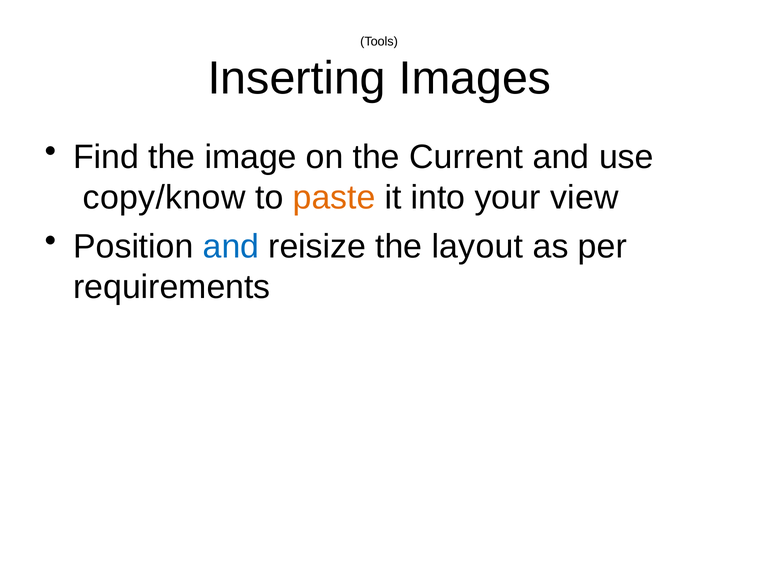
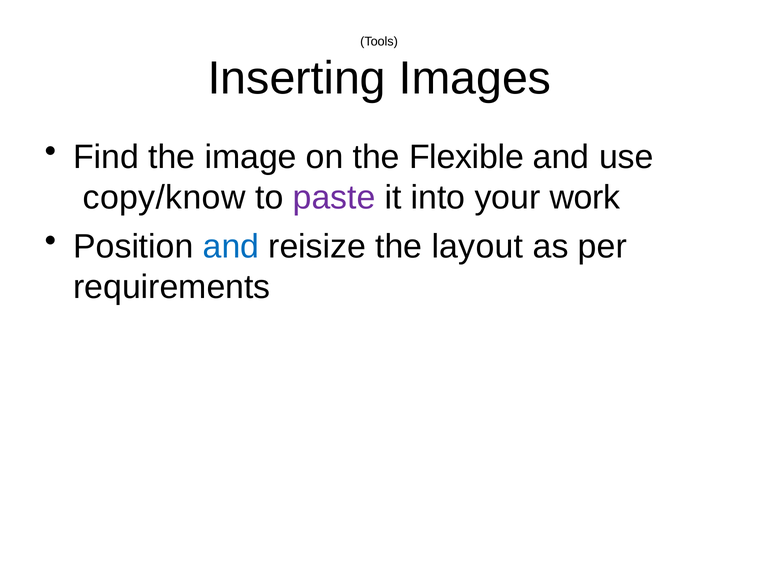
Current: Current -> Flexible (466, 157)
paste colour: orange -> purple (334, 198)
view: view -> work (585, 198)
